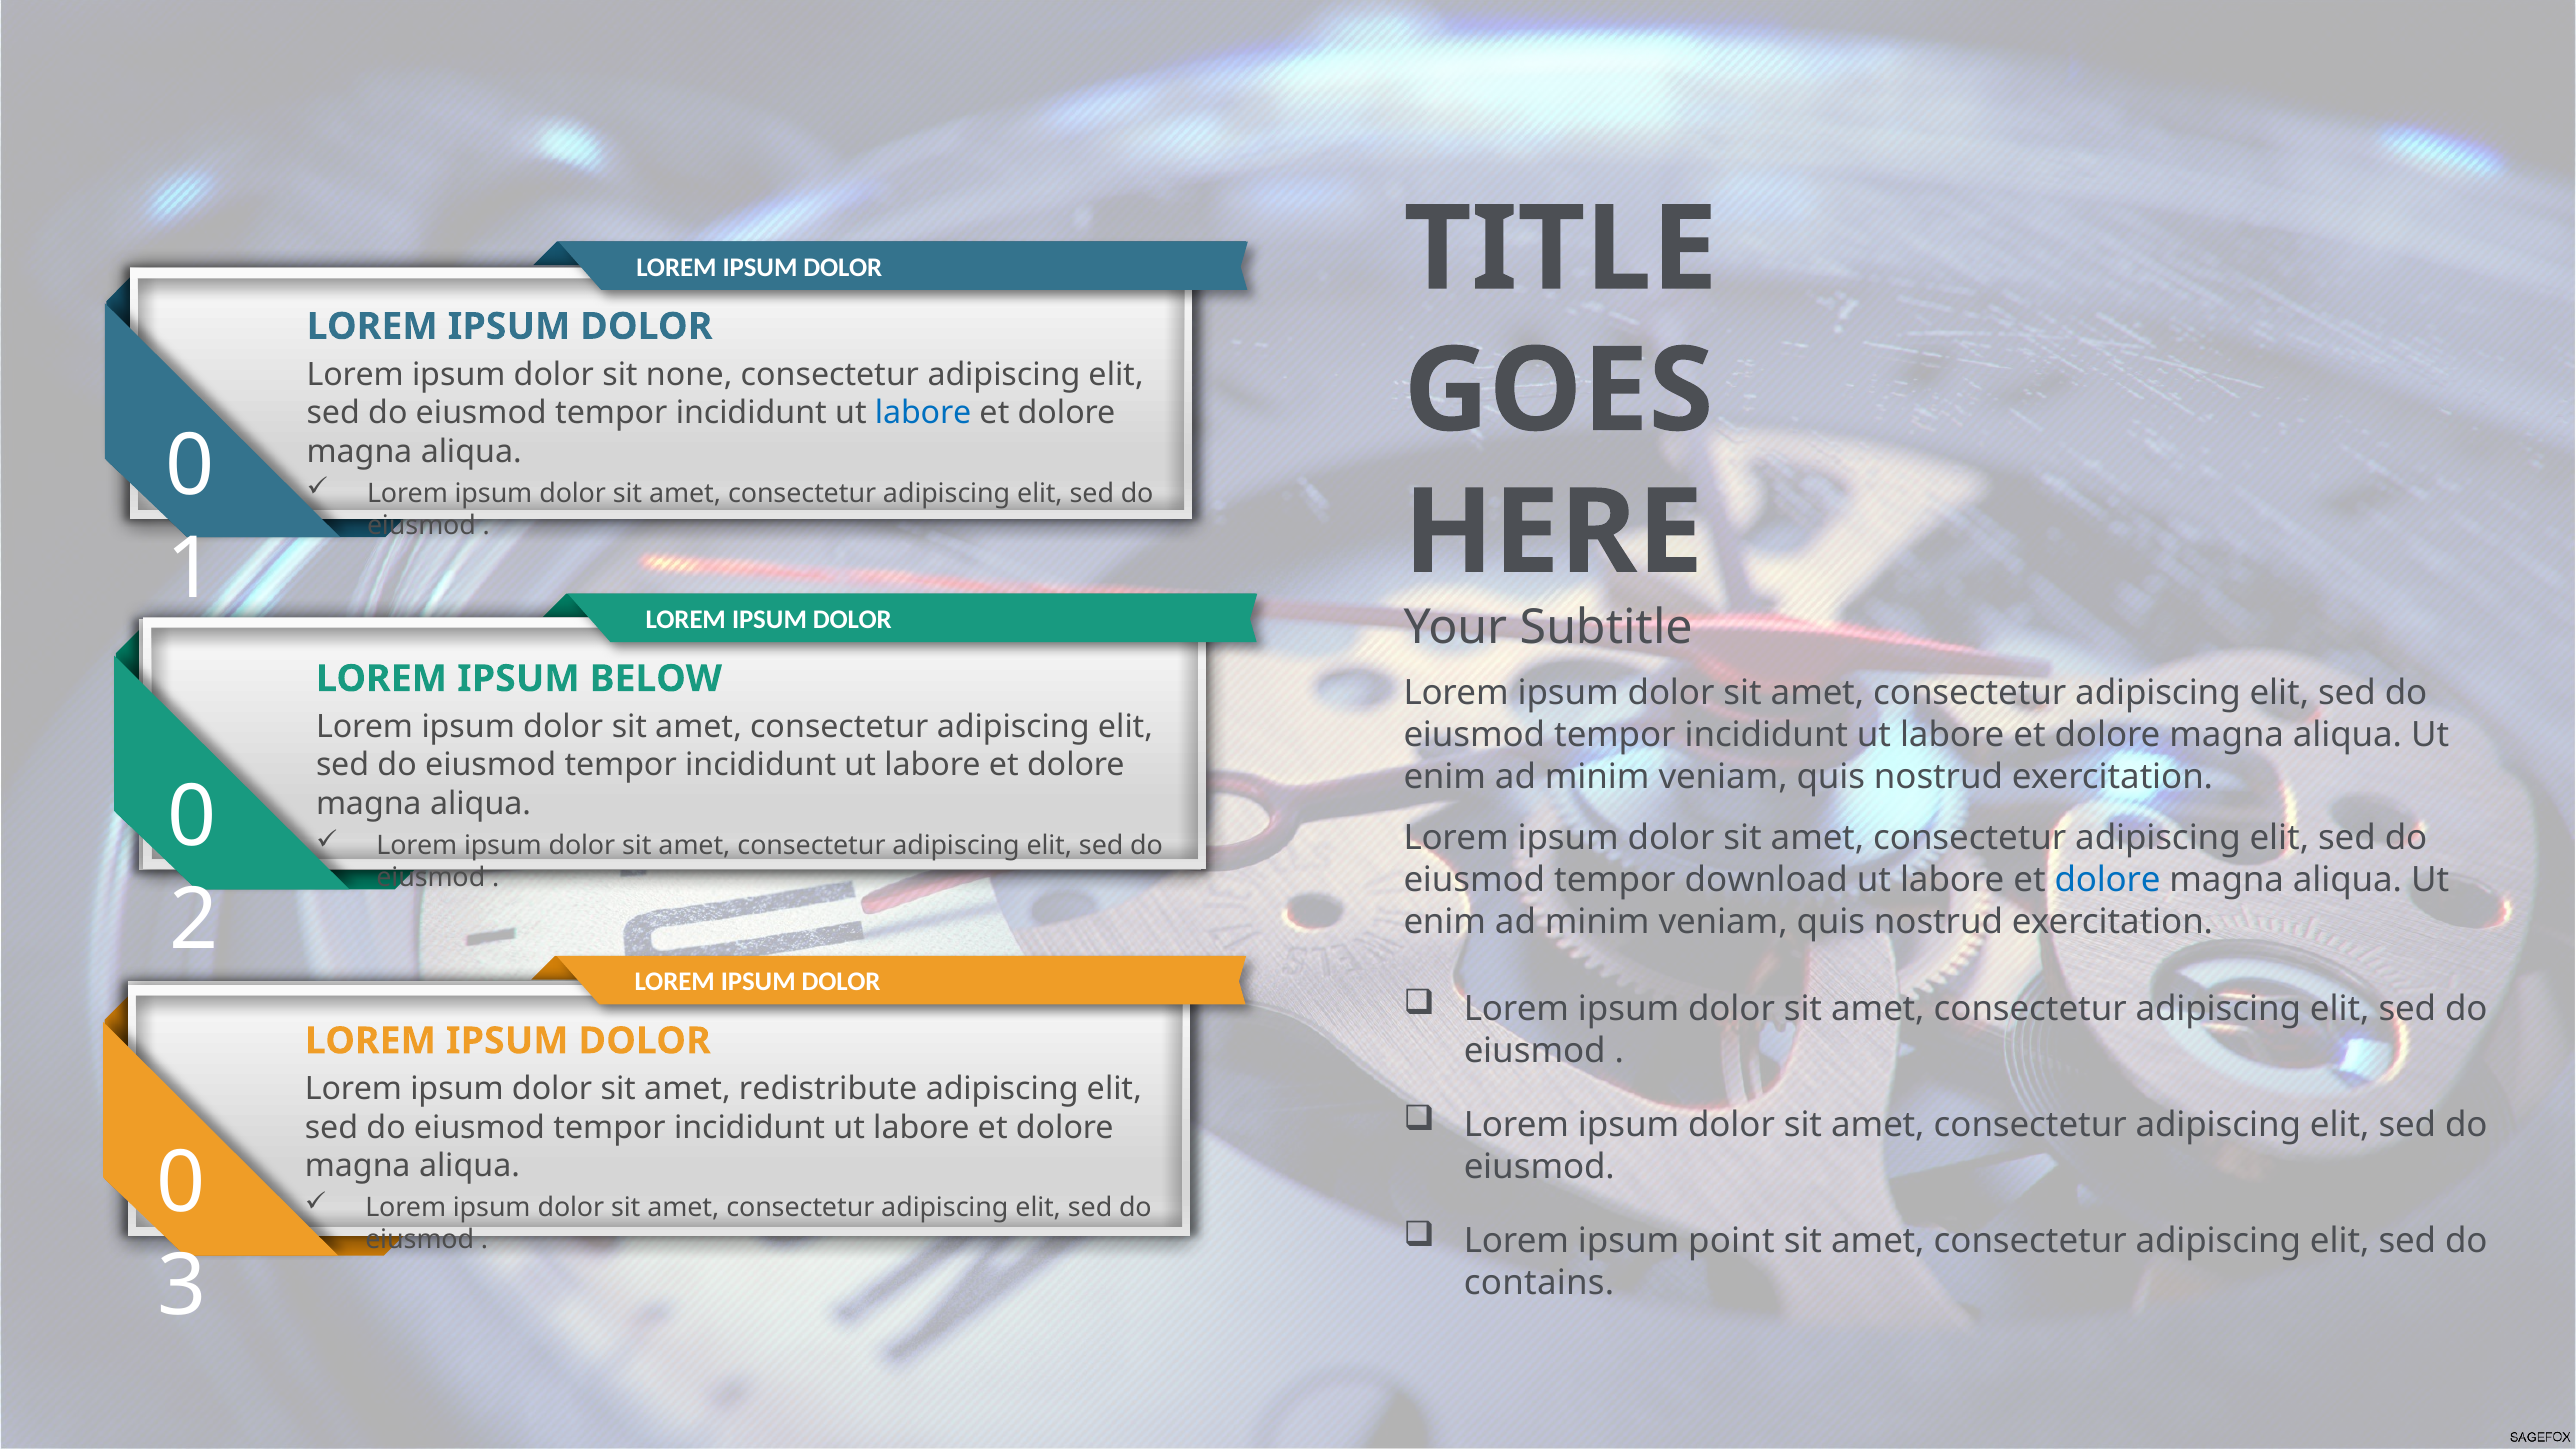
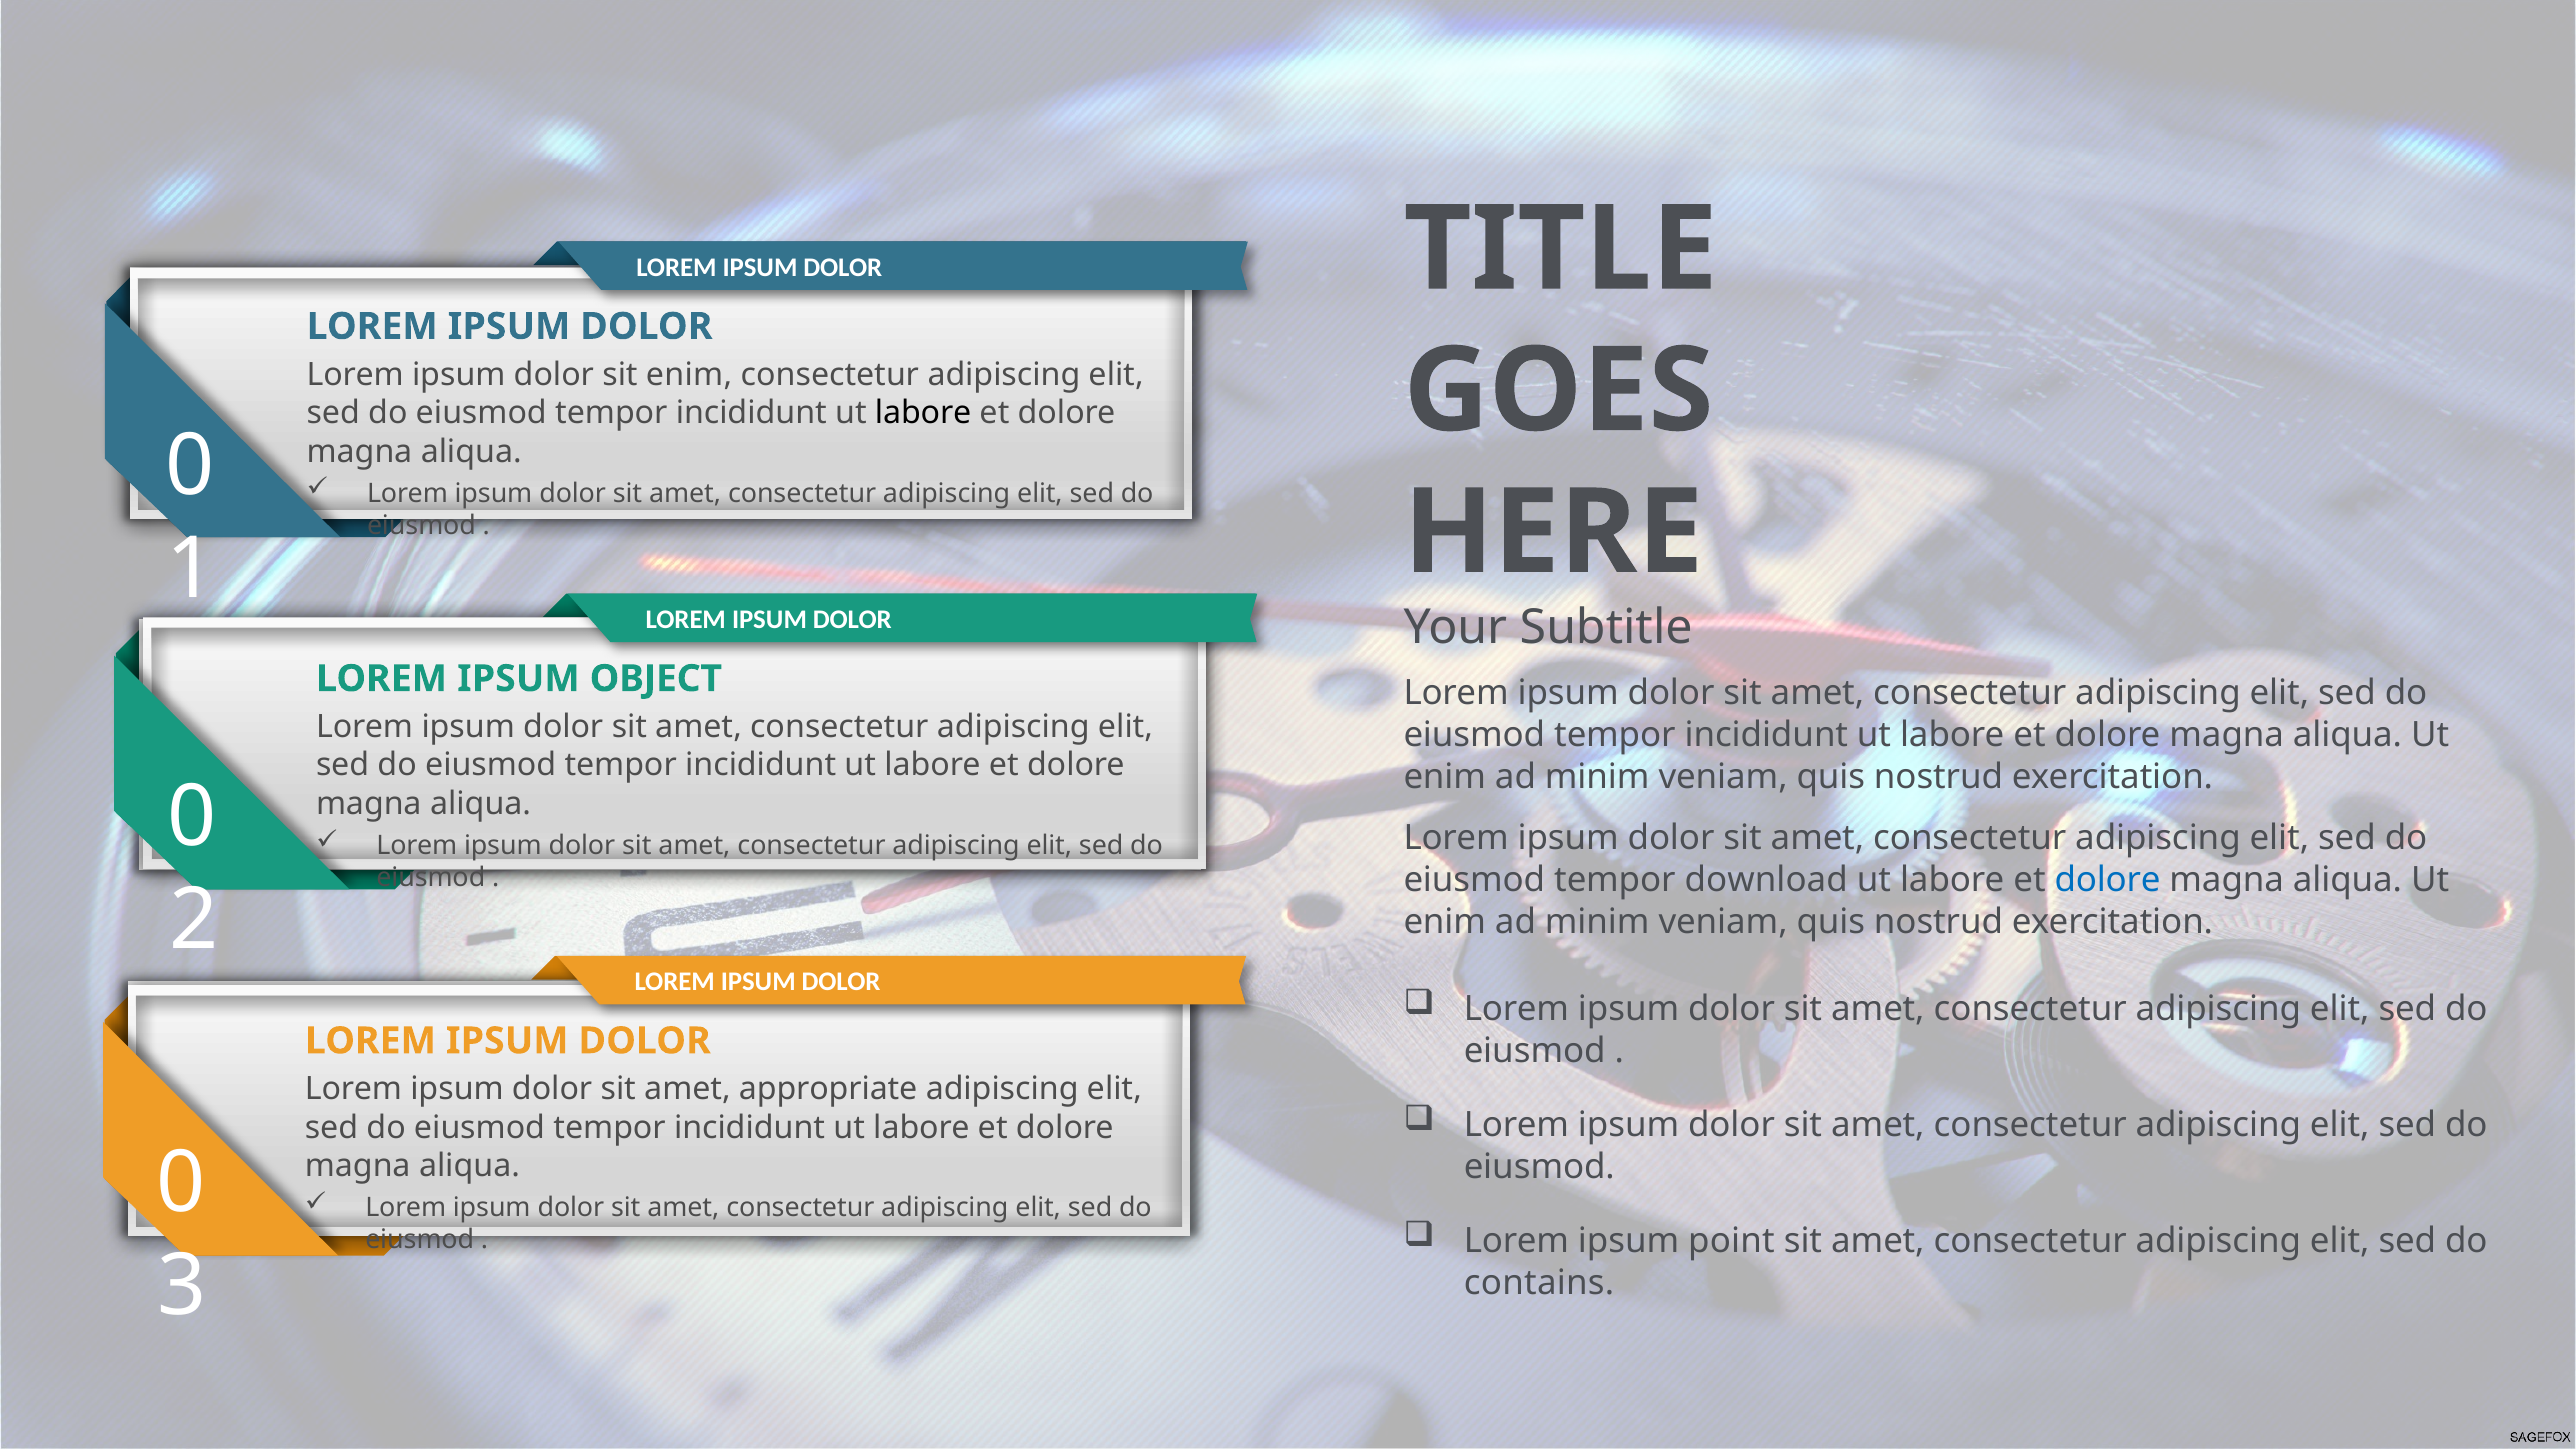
sit none: none -> enim (689, 374)
labore colour: blue -> black (923, 413)
BELOW: BELOW -> OBJECT (656, 679)
redistribute: redistribute -> appropriate (828, 1089)
